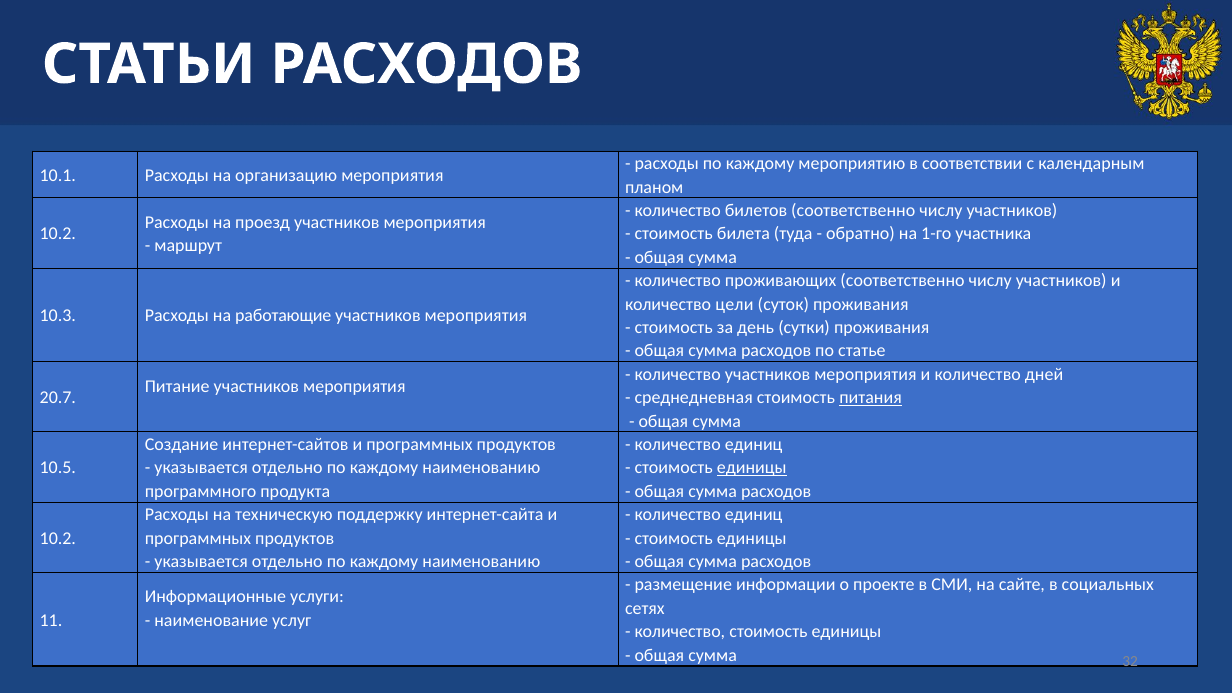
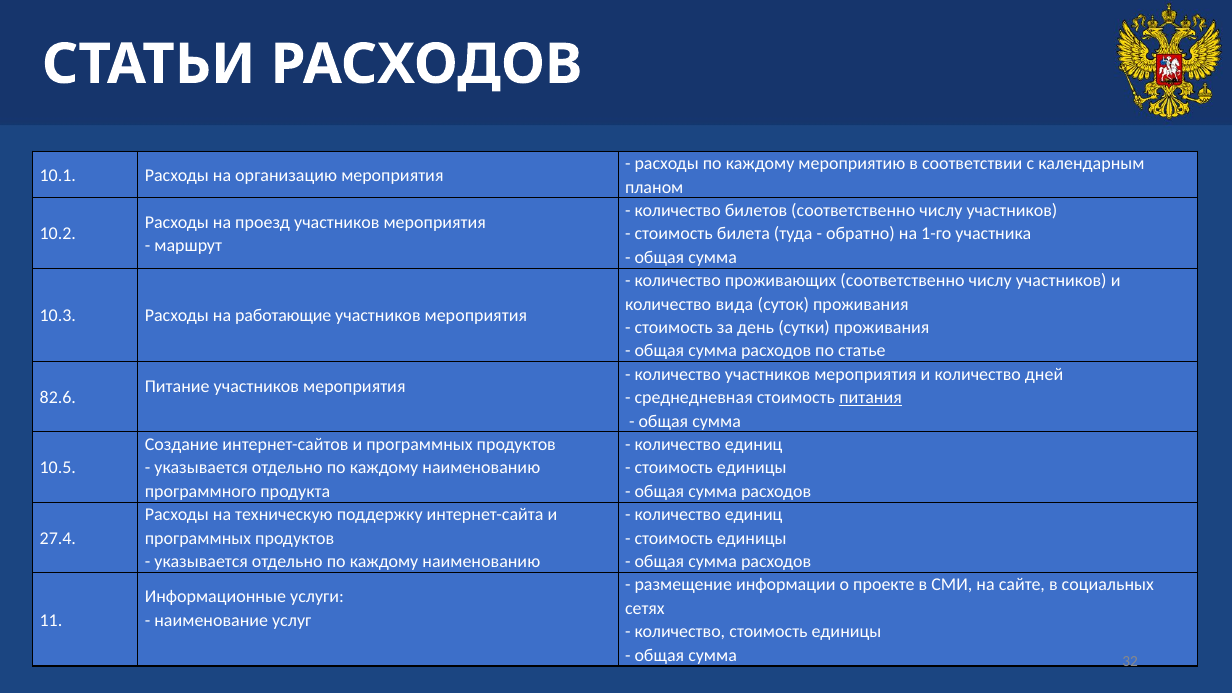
цели: цели -> вида (734, 304)
20.7: 20.7 -> 82.6 (58, 398)
единицы underline: present -> none (752, 468)
10.2: 10.2 -> 27.4 (58, 538)
